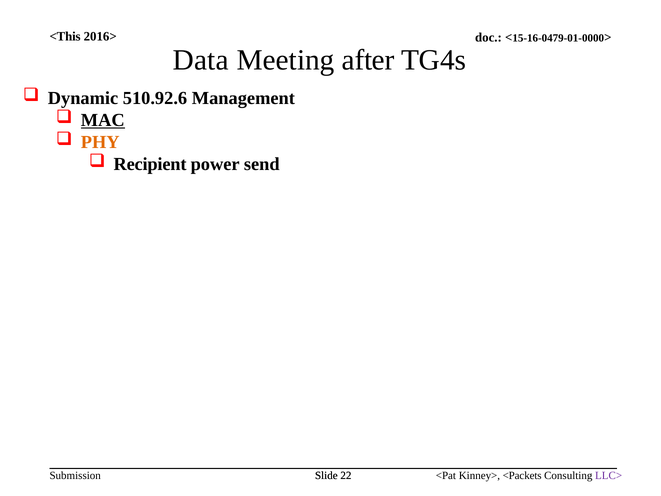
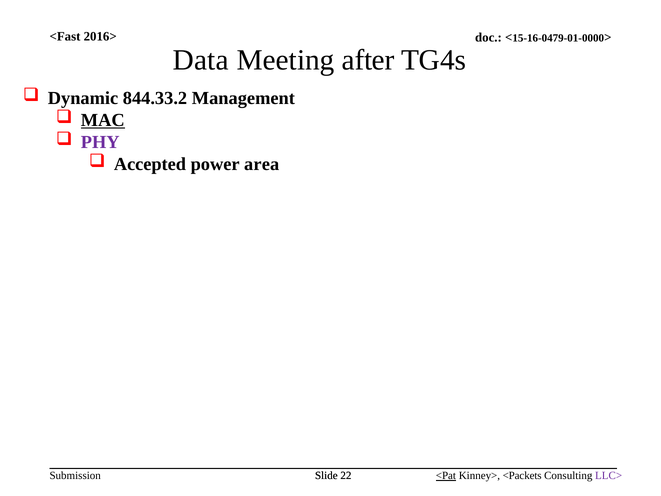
<This: <This -> <Fast (65, 36)
510.92.6: 510.92.6 -> 844.33.2 (155, 98)
PHY colour: orange -> purple (100, 142)
Recipient: Recipient -> Accepted (150, 164)
send: send -> area (262, 164)
<Pat underline: none -> present (446, 475)
